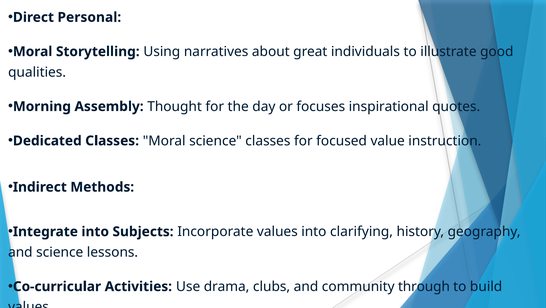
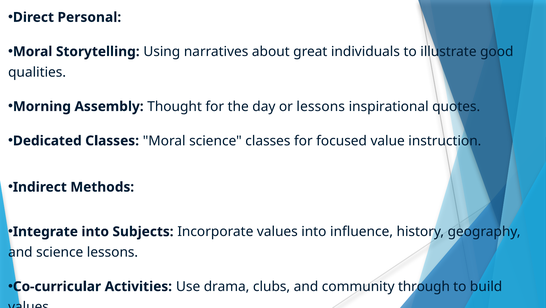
or focuses: focuses -> lessons (321, 106)
clarifying: clarifying -> influence (362, 232)
